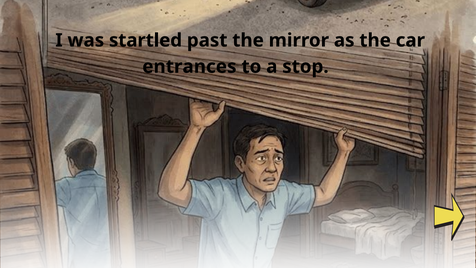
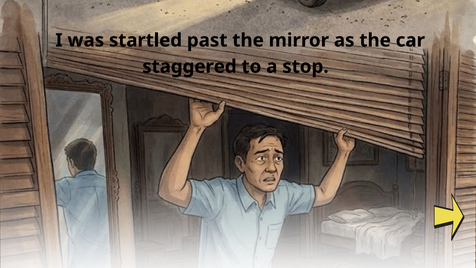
entrances: entrances -> staggered (189, 67)
